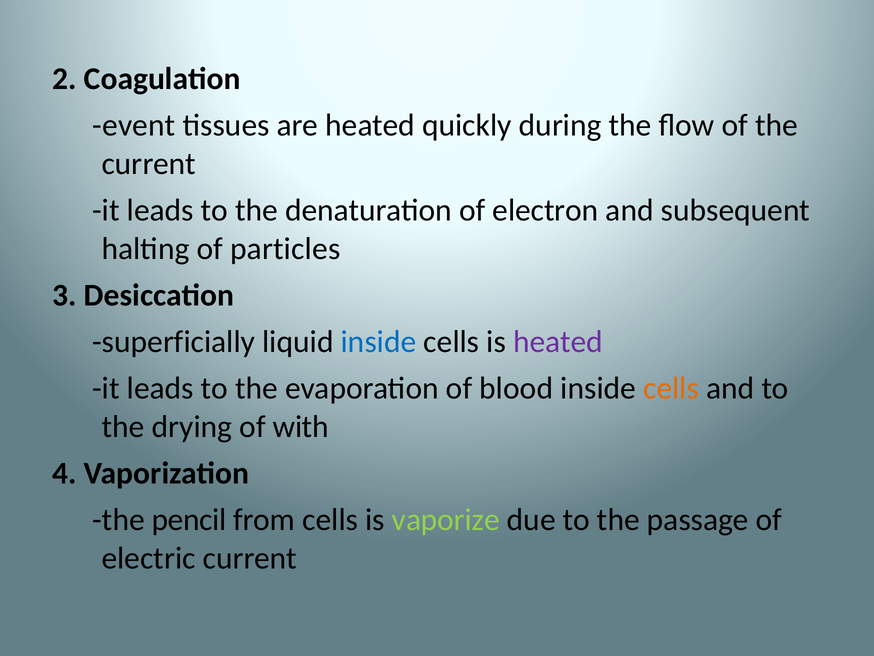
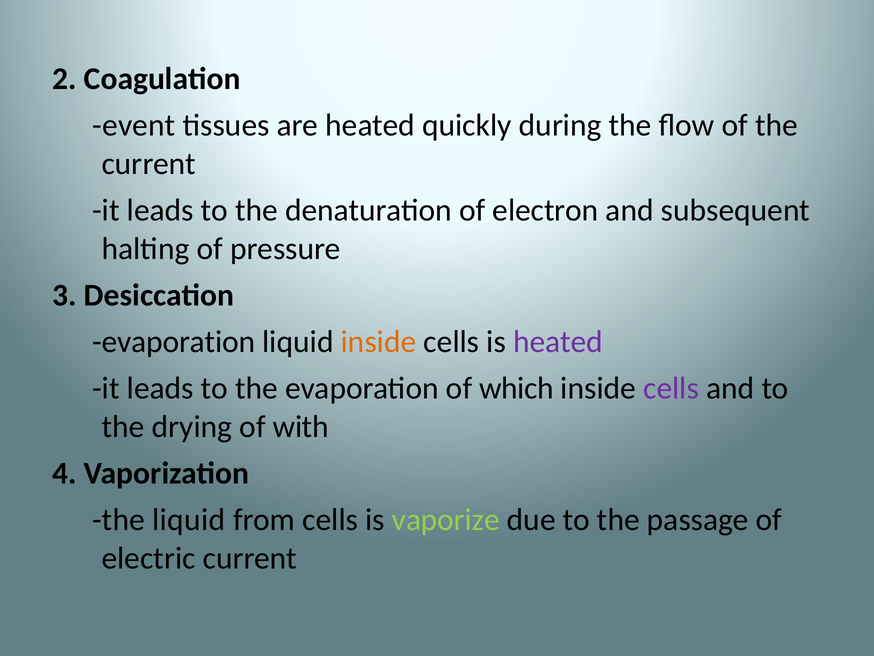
particles: particles -> pressure (285, 249)
superficially: superficially -> evaporation (174, 341)
inside colour: blue -> orange (379, 341)
blood: blood -> which (516, 388)
cells colour: orange -> purple (671, 388)
the pencil: pencil -> liquid (189, 519)
